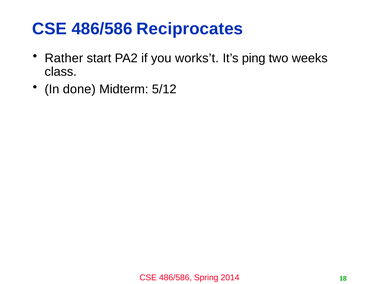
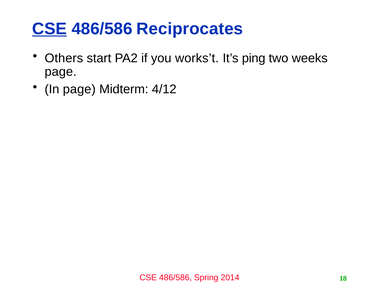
CSE underline: none -> present (50, 29)
Rather: Rather -> Others (64, 58)
class: class -> page (61, 72)
In done: done -> page (79, 89)
5/12: 5/12 -> 4/12 (164, 89)
